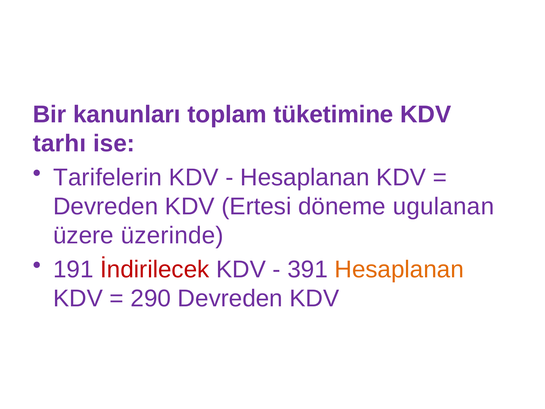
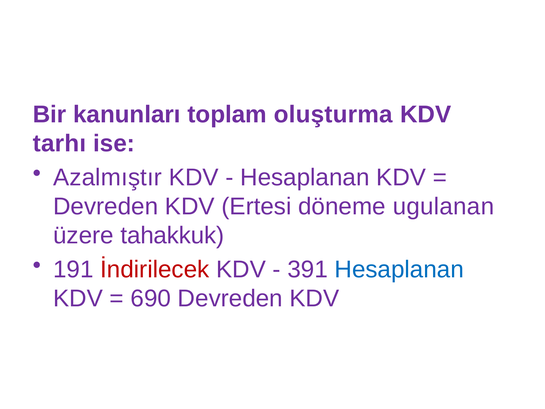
tüketimine: tüketimine -> oluşturma (333, 114)
Tarifelerin: Tarifelerin -> Azalmıştır (108, 177)
üzerinde: üzerinde -> tahakkuk (172, 235)
Hesaplanan colour: orange -> blue (399, 269)
290: 290 -> 690 (151, 298)
